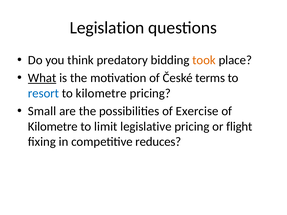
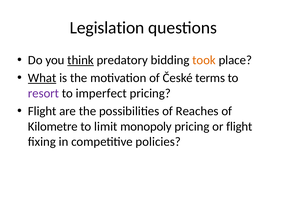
think underline: none -> present (81, 60)
resort colour: blue -> purple (44, 93)
to kilometre: kilometre -> imperfect (101, 93)
Small: Small -> Flight (42, 111)
Exercise: Exercise -> Reaches (197, 111)
legislative: legislative -> monopoly (146, 127)
reduces: reduces -> policies (158, 142)
